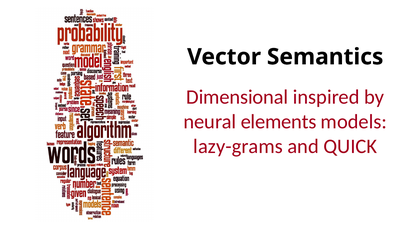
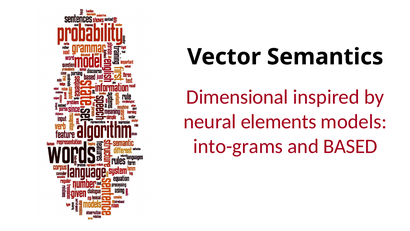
lazy-grams: lazy-grams -> into-grams (238, 146)
QUICK: QUICK -> BASED (350, 146)
